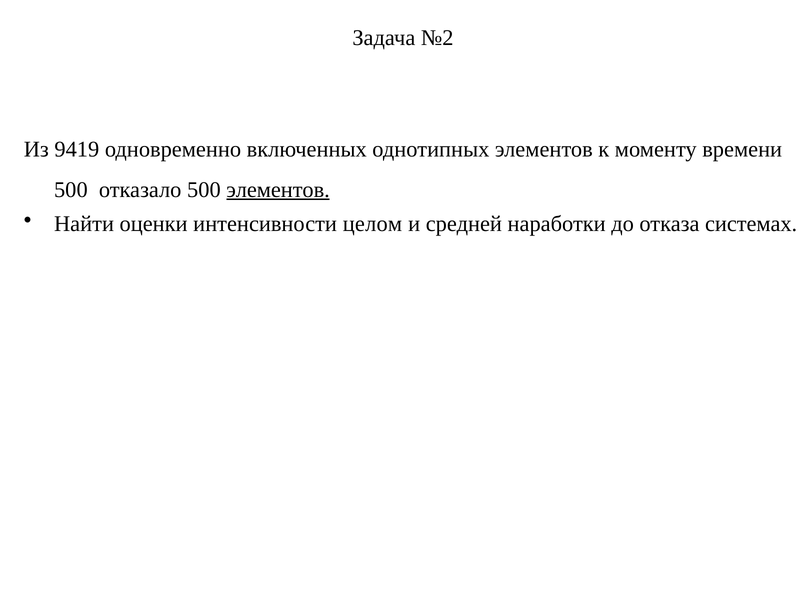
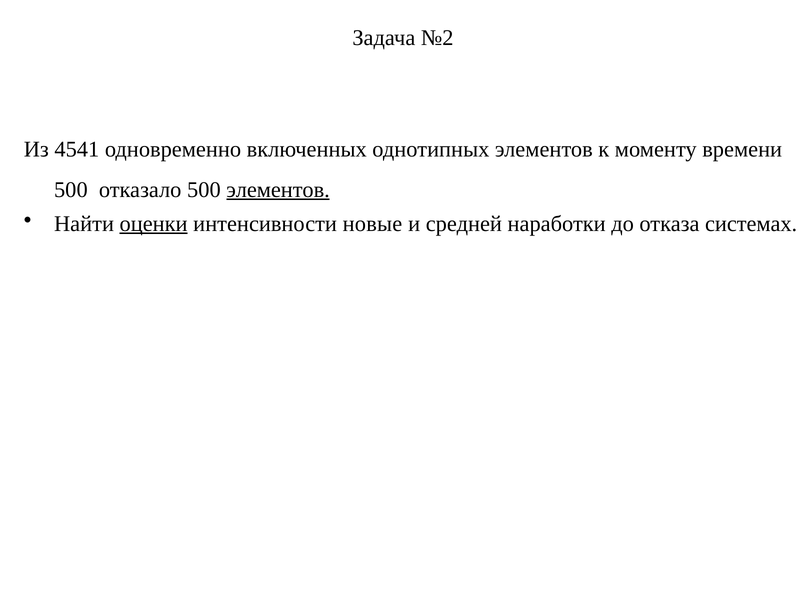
9419: 9419 -> 4541 (77, 149)
оценки underline: none -> present (154, 224)
целом: целом -> новые (372, 224)
